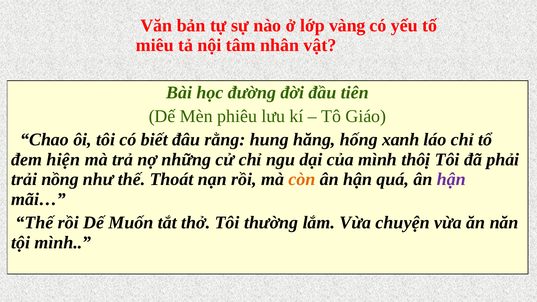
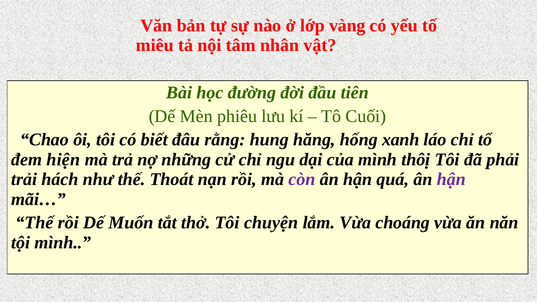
Giáo: Giáo -> Cuối (366, 116)
nồng: nồng -> hách (60, 179)
còn colour: orange -> purple (302, 179)
thường: thường -> chuyện (271, 223)
chuyện: chuyện -> choáng (403, 223)
